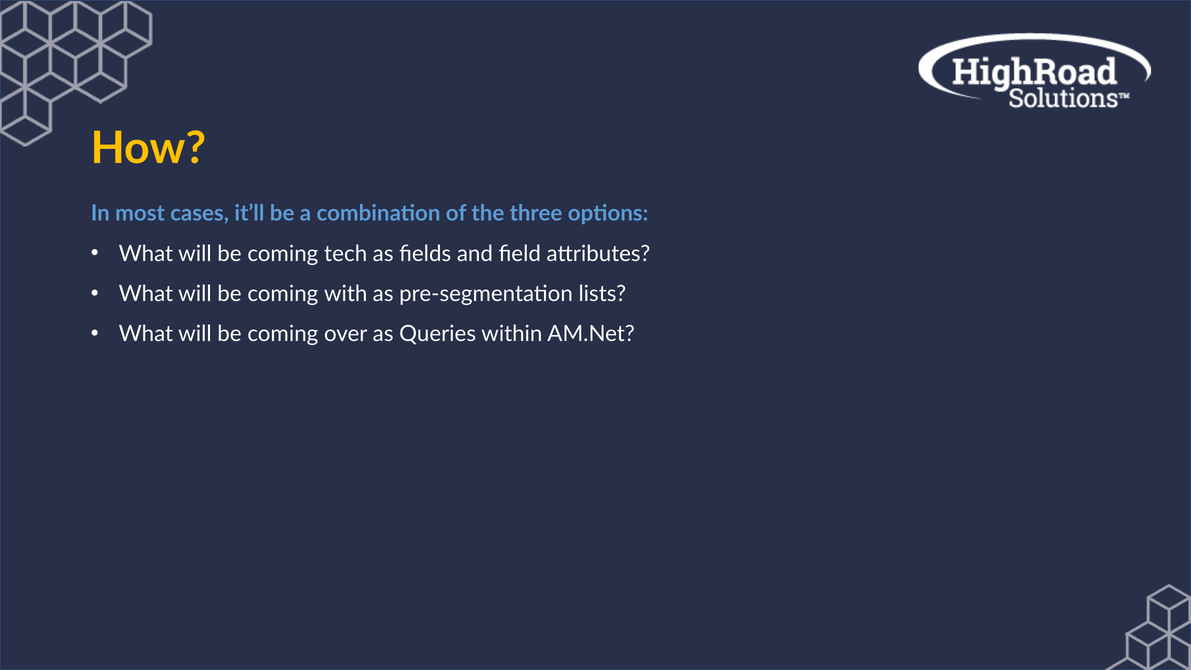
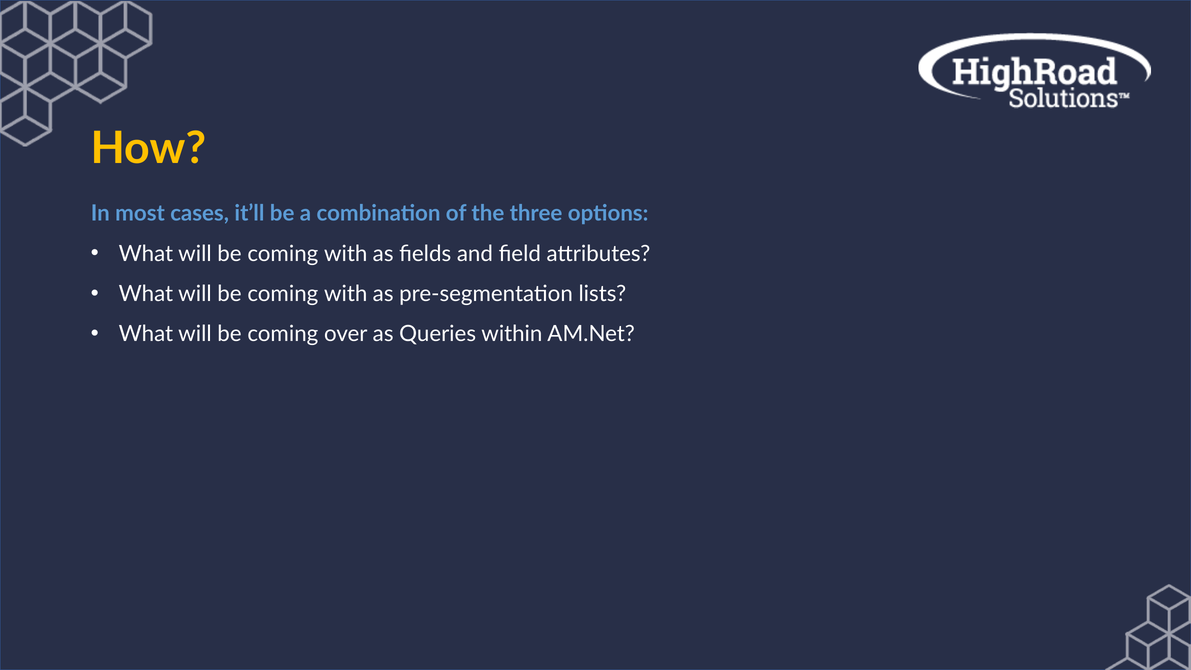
tech: tech -> with (346, 254)
